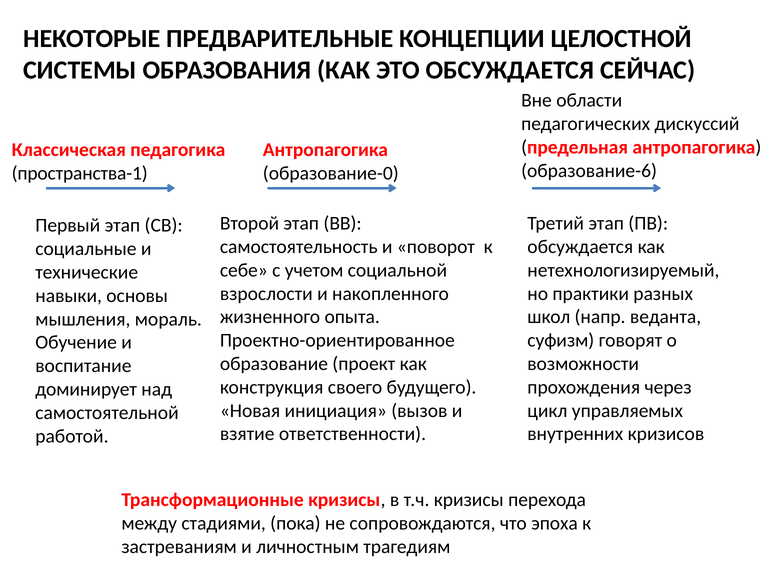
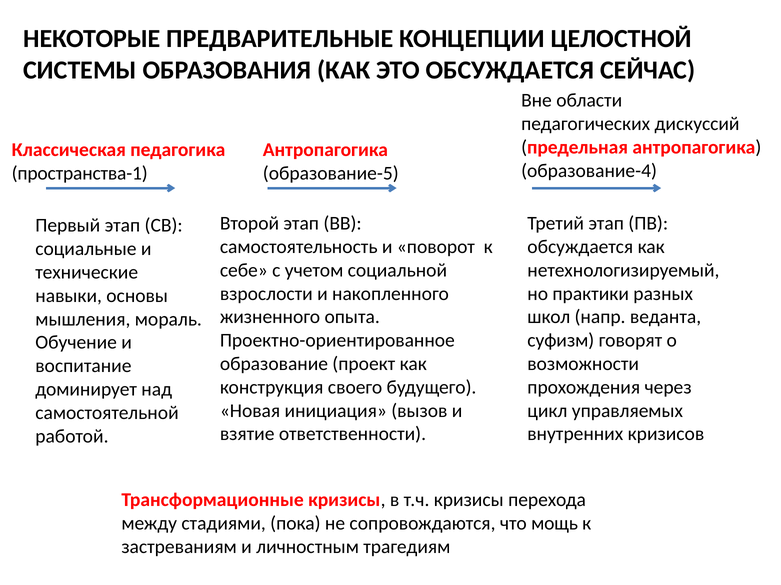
образование-6: образование-6 -> образование-4 (589, 171)
образование-0: образование-0 -> образование-5 (331, 173)
эпоха: эпоха -> мощь (555, 524)
